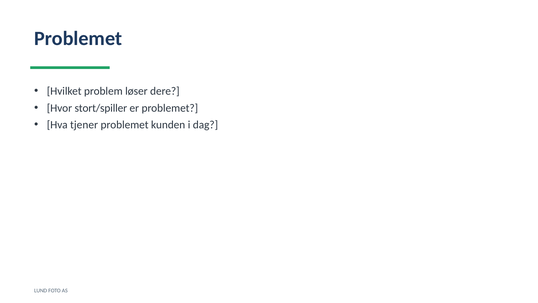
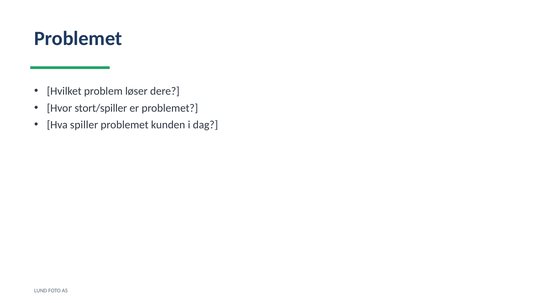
tjener: tjener -> spiller (84, 125)
